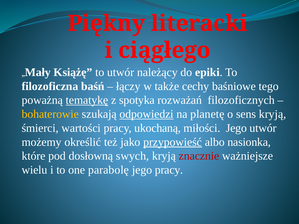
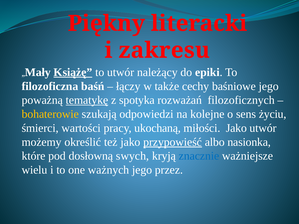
ciągłego: ciągłego -> zakresu (164, 50)
Książę underline: none -> present (73, 72)
baśniowe tego: tego -> jego (269, 86)
odpowiedzi underline: present -> none (147, 114)
planetę: planetę -> kolejne (207, 114)
sens kryją: kryją -> życiu (273, 114)
miłości Jego: Jego -> Jako (236, 128)
znacznie colour: red -> blue (199, 156)
parabolę: parabolę -> ważnych (109, 170)
jego pracy: pracy -> przez (169, 170)
